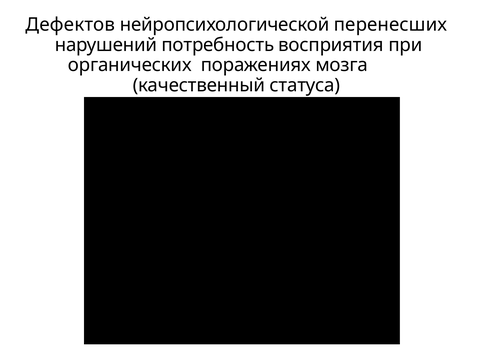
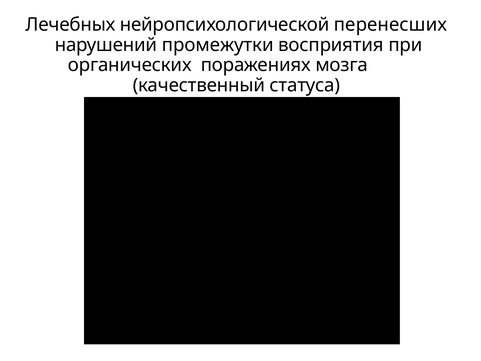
Дефектов: Дефектов -> Лечебных (71, 25)
потребность: потребность -> промежутки (218, 45)
